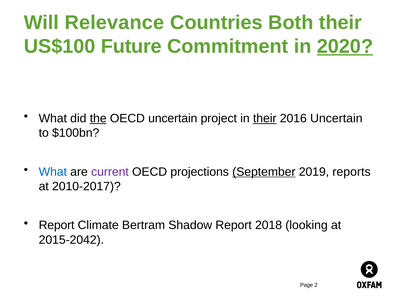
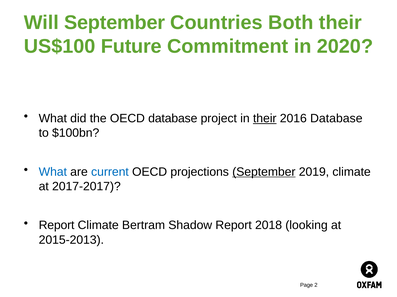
Will Relevance: Relevance -> September (115, 23)
2020 underline: present -> none (345, 46)
the underline: present -> none (98, 119)
OECD uncertain: uncertain -> database (173, 119)
2016 Uncertain: Uncertain -> Database (336, 119)
current colour: purple -> blue (110, 172)
2019 reports: reports -> climate (352, 172)
2010-2017: 2010-2017 -> 2017-2017 (86, 187)
2015-2042: 2015-2042 -> 2015-2013 (71, 240)
